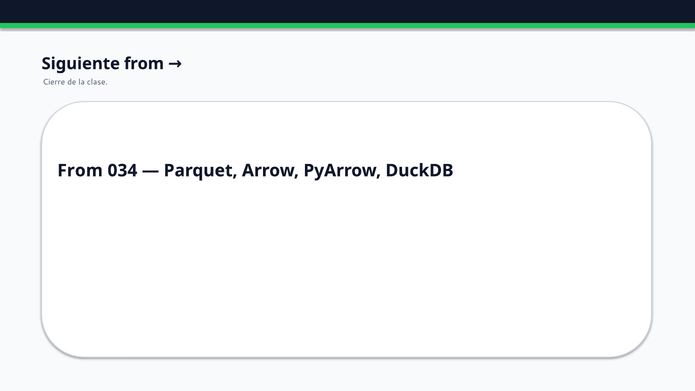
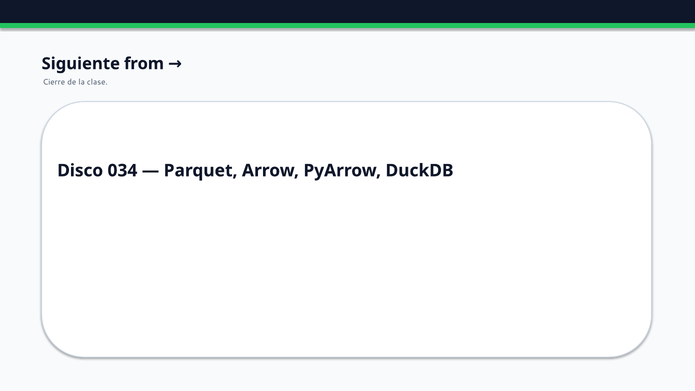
From: From -> Disco (80, 171)
